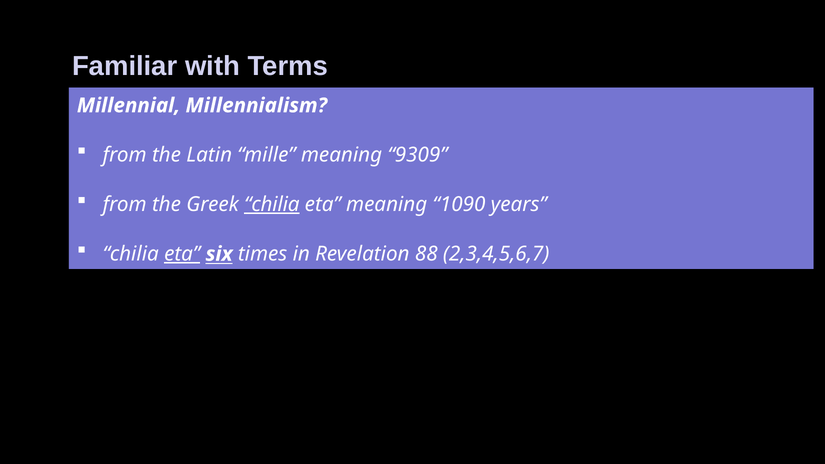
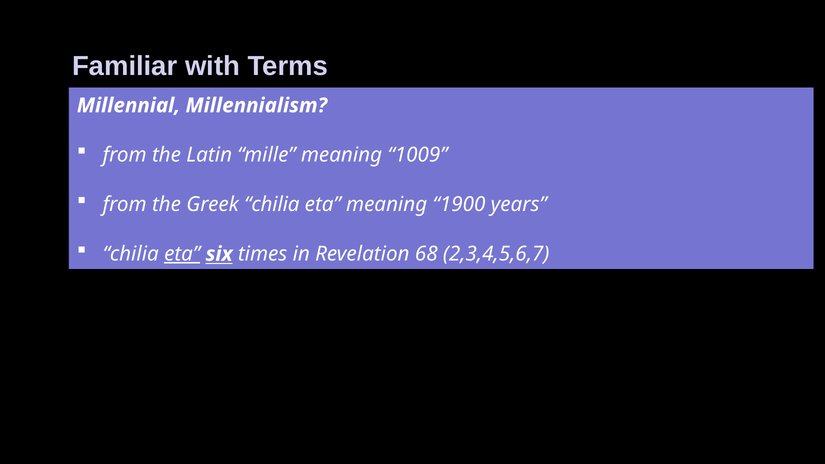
9309: 9309 -> 1009 (418, 155)
chilia underline: present -> none (272, 205)
1090: 1090 -> 1900 (459, 205)
88: 88 -> 68 (426, 254)
